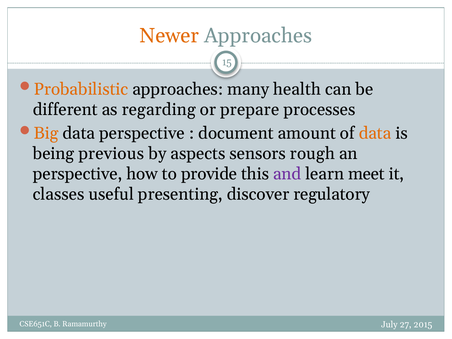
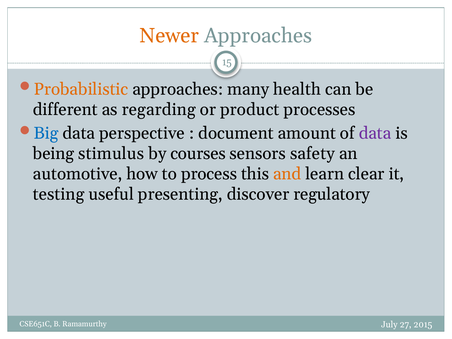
prepare: prepare -> product (250, 109)
Big colour: orange -> blue (46, 133)
data colour: orange -> purple (375, 133)
previous: previous -> stimulus (111, 154)
aspects: aspects -> courses (198, 154)
rough: rough -> safety (312, 154)
perspective: perspective -> automotive (78, 174)
provide: provide -> process (209, 174)
and colour: purple -> orange (287, 174)
meet: meet -> clear (366, 174)
classes: classes -> testing (59, 194)
